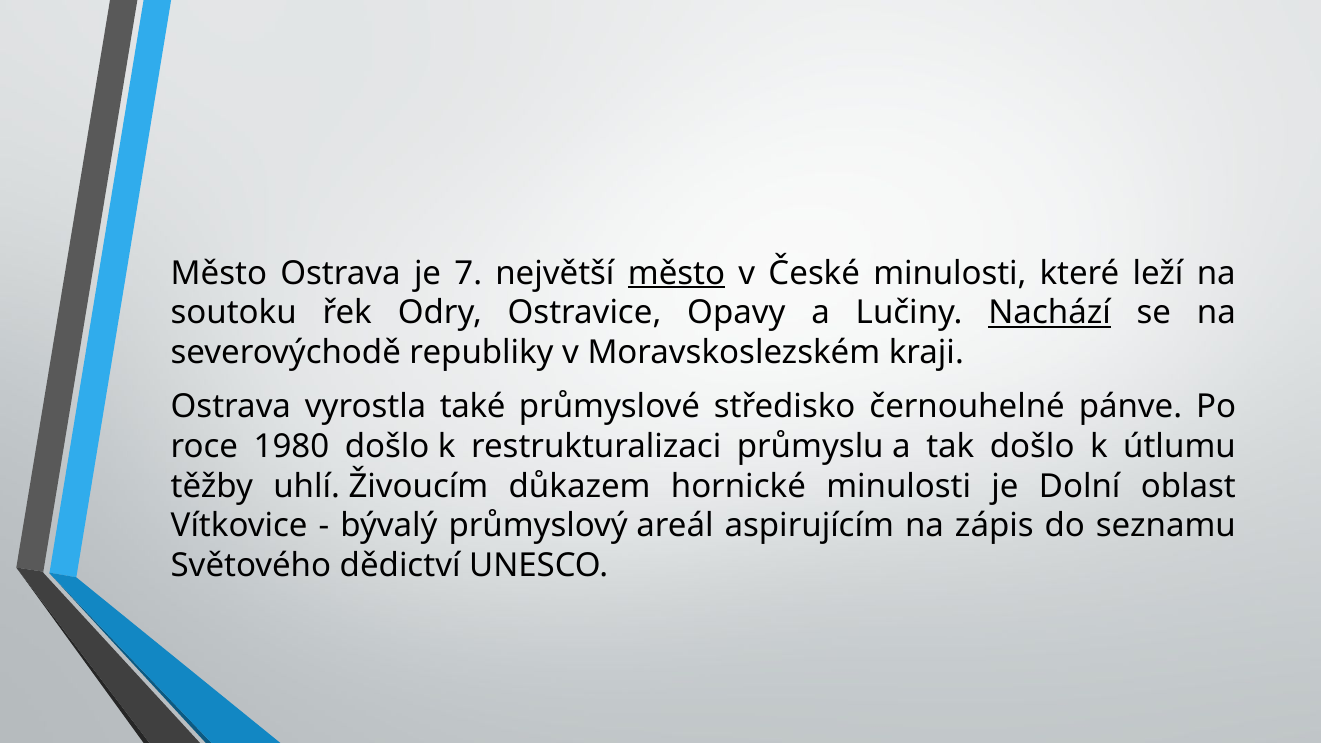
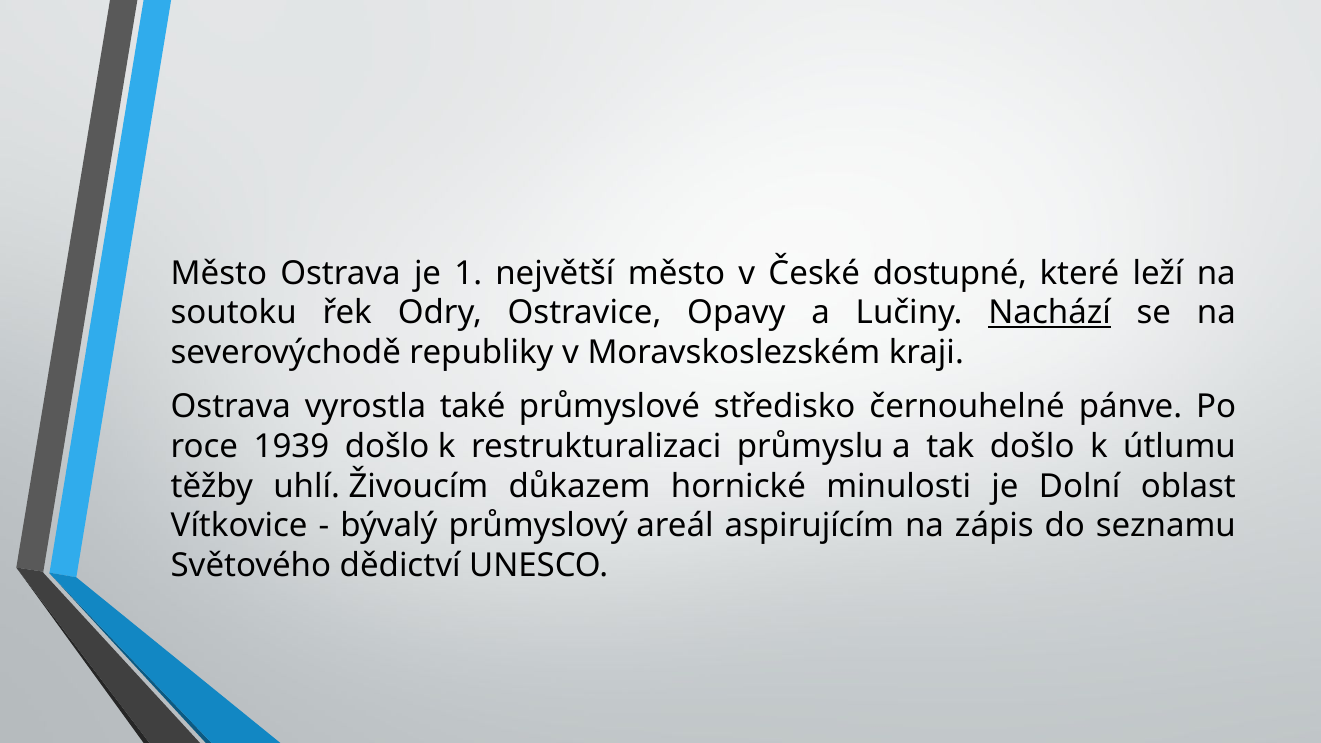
7: 7 -> 1 (468, 273)
město underline: present -> none (677, 273)
České minulosti: minulosti -> dostupné (950, 273)
1980: 1980 -> 1939 (291, 447)
